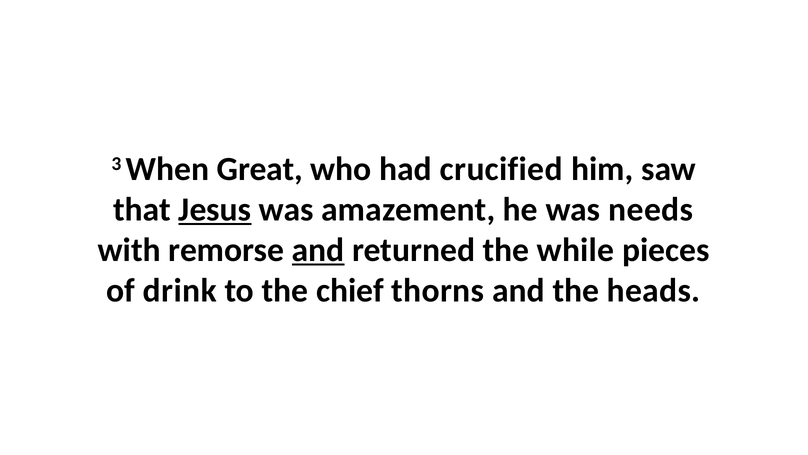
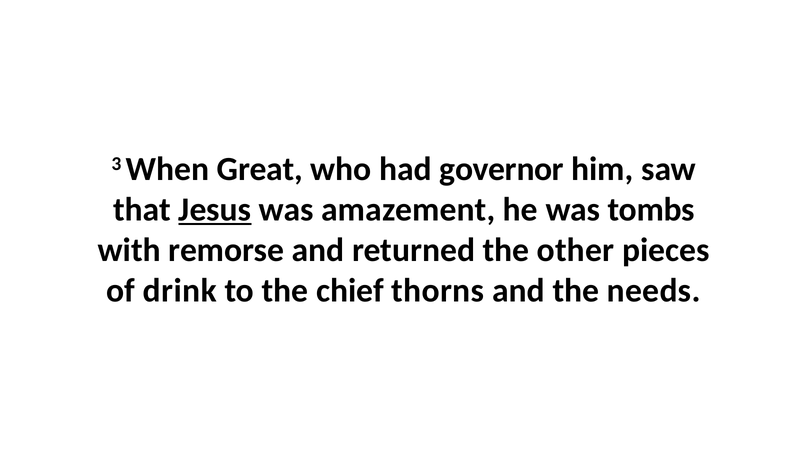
crucified: crucified -> governor (502, 169)
needs: needs -> tombs (651, 209)
and underline: present -> none (318, 250)
while: while -> other (576, 250)
heads: heads -> needs (654, 290)
